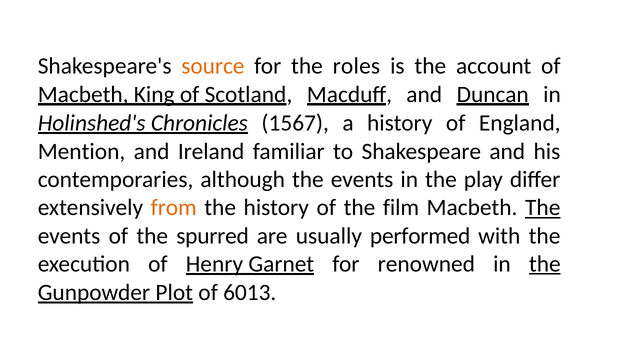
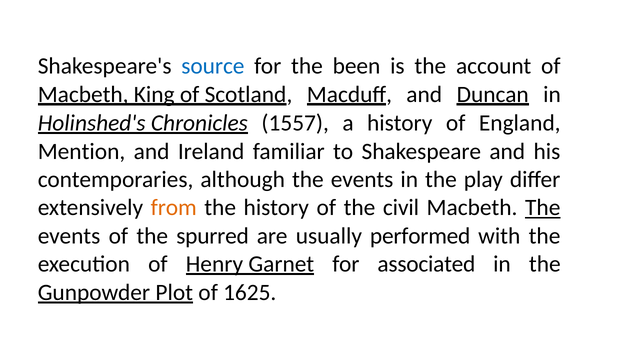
source colour: orange -> blue (213, 66)
roles: roles -> been (357, 66)
1567: 1567 -> 1557 (295, 123)
film: film -> civil (401, 208)
renowned: renowned -> associated (426, 264)
the underline: present -> none (545, 264)
6013: 6013 -> 1625 (250, 293)
